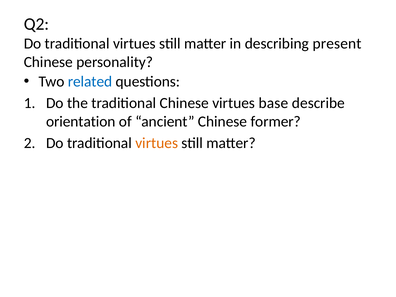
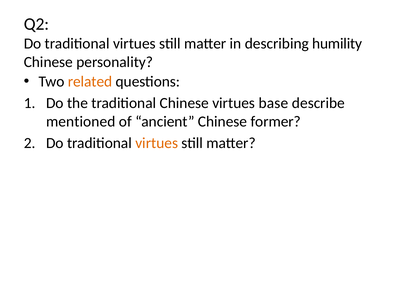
present: present -> humility (337, 44)
related colour: blue -> orange (90, 82)
orientation: orientation -> mentioned (81, 122)
